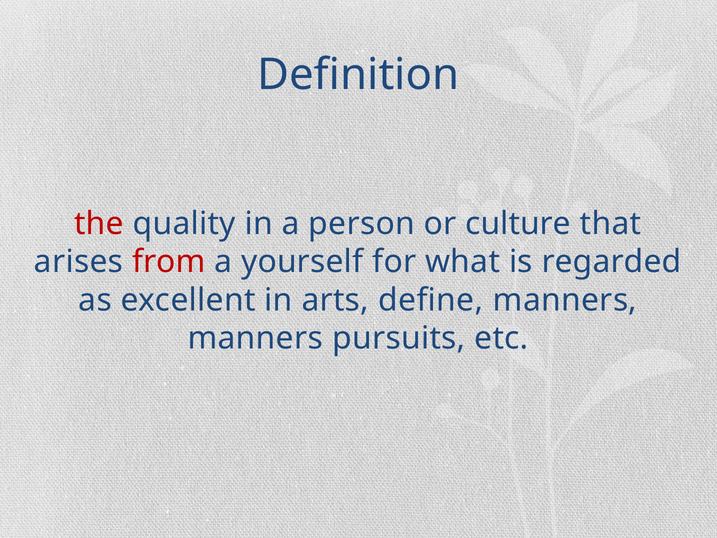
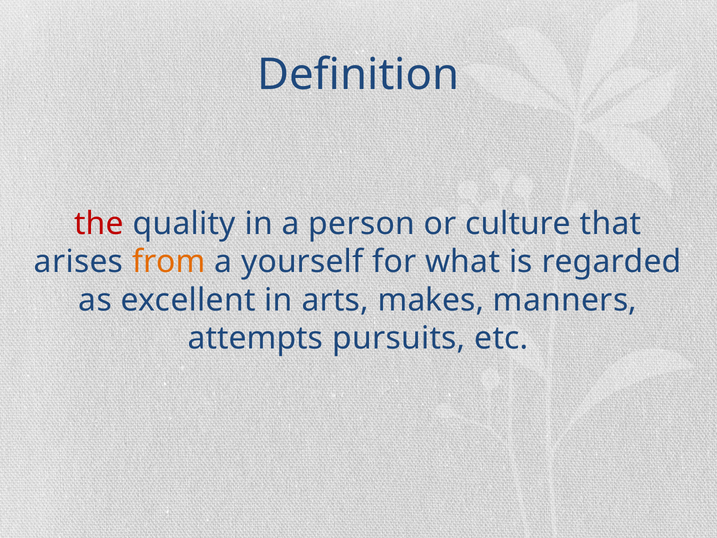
from colour: red -> orange (169, 262)
define: define -> makes (431, 300)
manners: manners -> attempts (255, 338)
